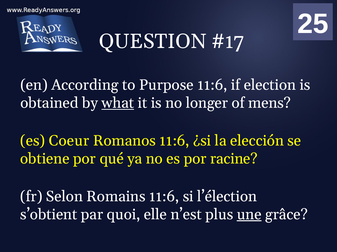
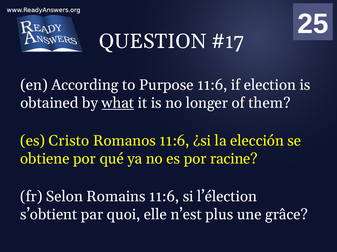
mens: mens -> them (269, 103)
Coeur: Coeur -> Cristo (69, 141)
une underline: present -> none (249, 215)
